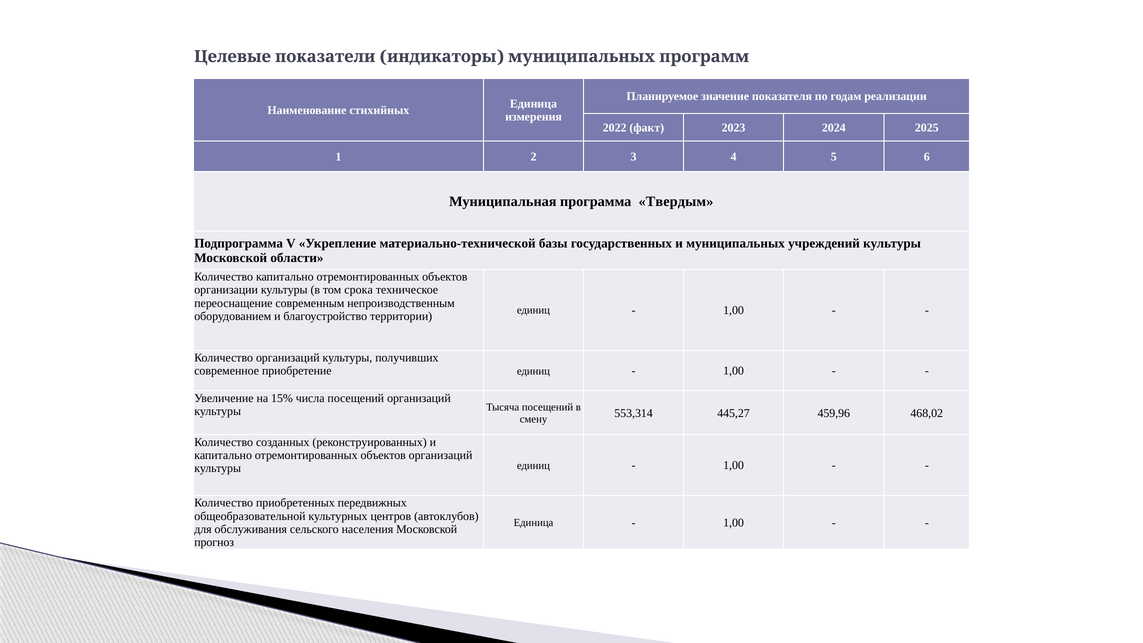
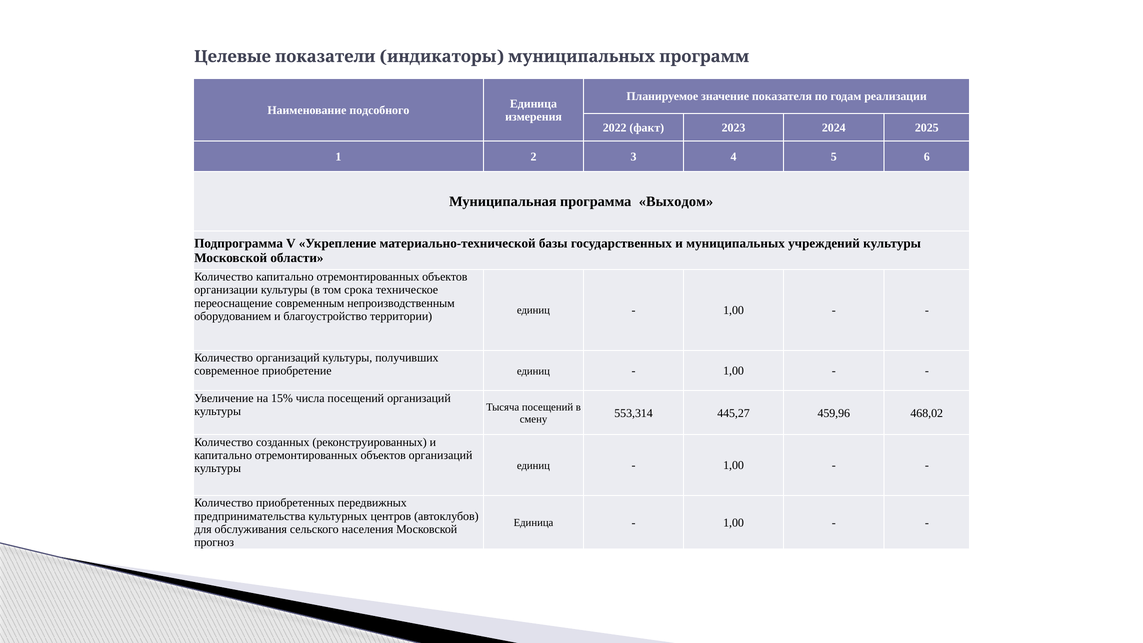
стихийных: стихийных -> подсобного (379, 110)
Твердым: Твердым -> Выходом (676, 202)
общеобразовательной: общеобразовательной -> предпринимательства (250, 516)
